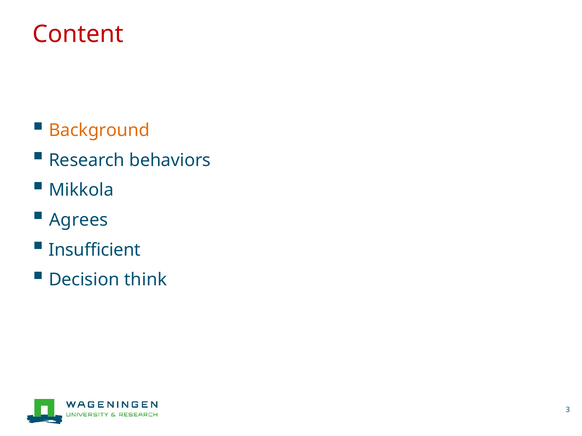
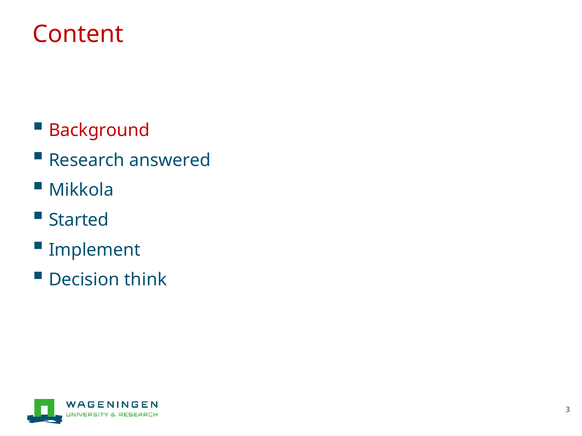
Background colour: orange -> red (99, 131)
behaviors: behaviors -> answered (170, 160)
Agrees: Agrees -> Started (79, 220)
Insufficient: Insufficient -> Implement (95, 250)
